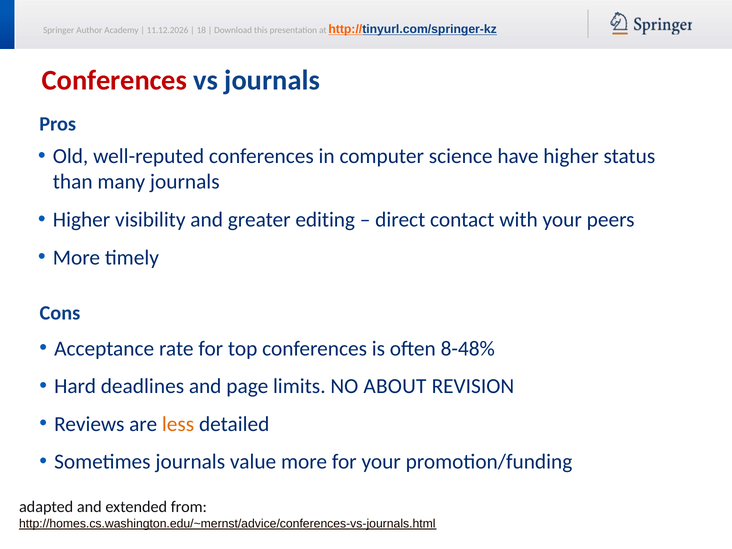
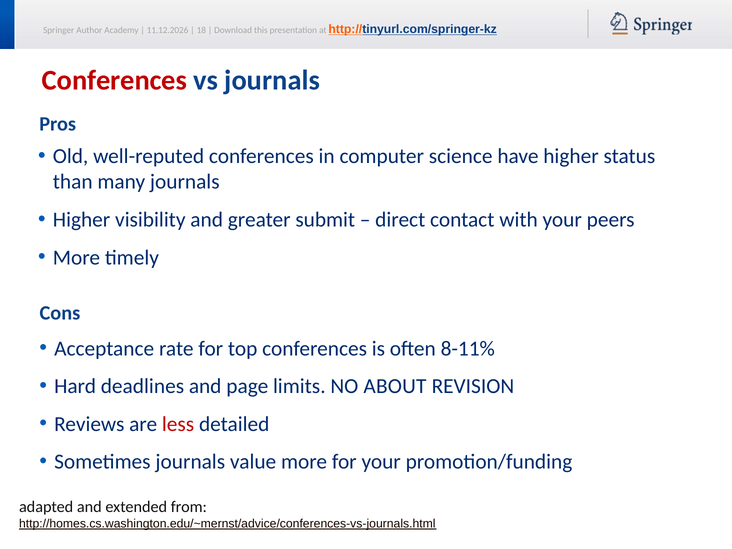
editing: editing -> submit (325, 220)
8-48%: 8-48% -> 8-11% (468, 349)
less colour: orange -> red (178, 424)
